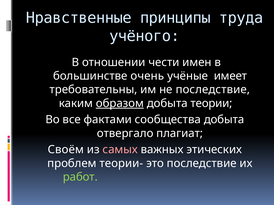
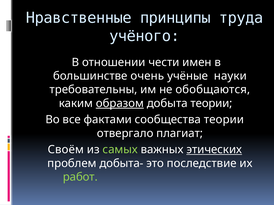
имеет: имеет -> науки (230, 76)
не последствие: последствие -> обобщаются (213, 90)
сообщества добыта: добыта -> теории (224, 120)
самых colour: pink -> light green (120, 150)
этических underline: none -> present (214, 150)
теории-: теории- -> добыта- (121, 164)
